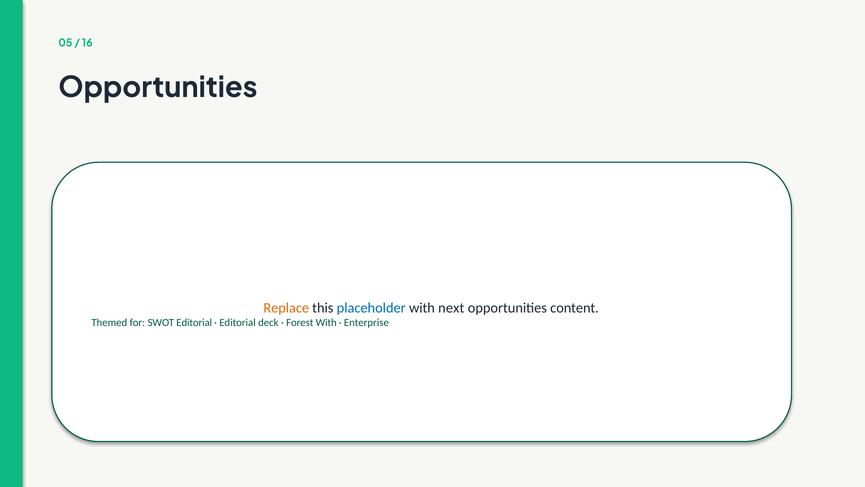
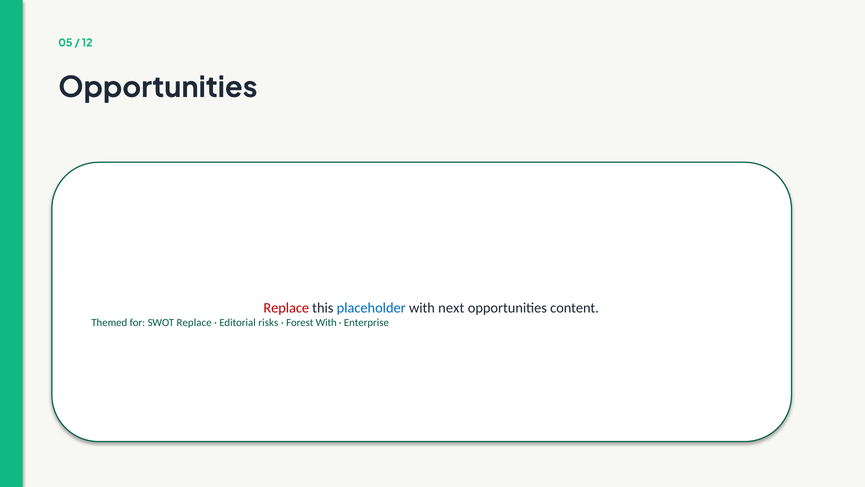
16: 16 -> 12 (87, 43)
Replace colour: orange -> red (286, 308)
SWOT Editorial: Editorial -> Replace (194, 322)
deck: deck -> risks (268, 322)
